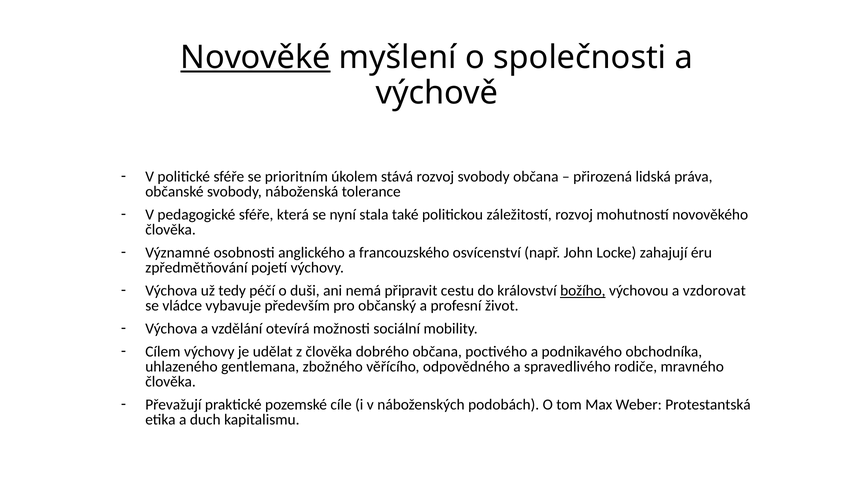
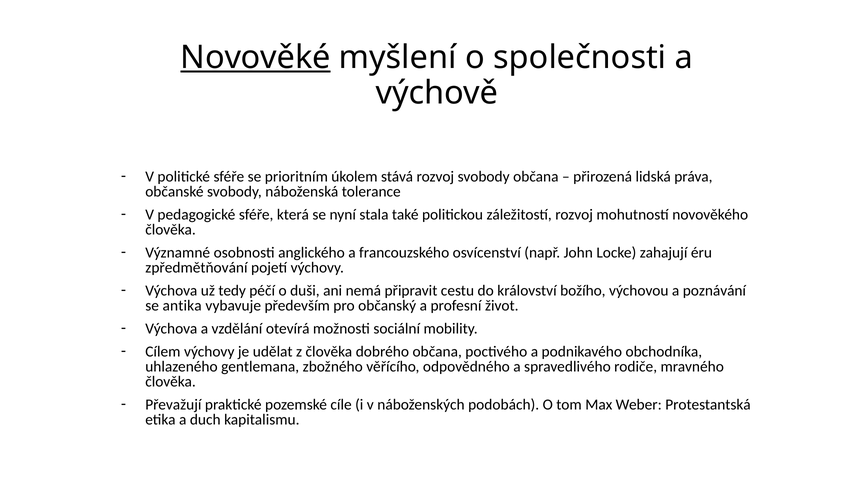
božího underline: present -> none (583, 291)
vzdorovat: vzdorovat -> poznávání (714, 291)
vládce: vládce -> antika (182, 306)
